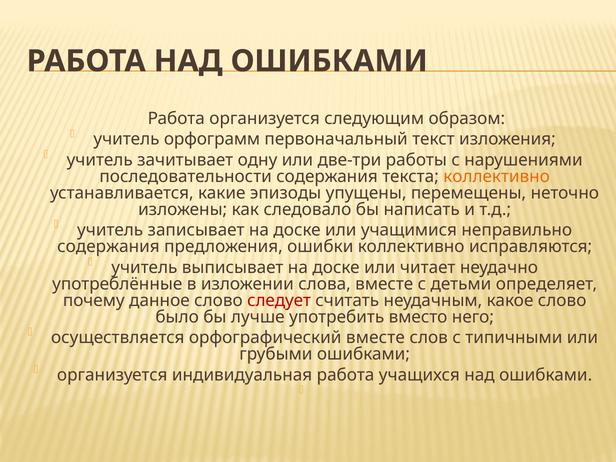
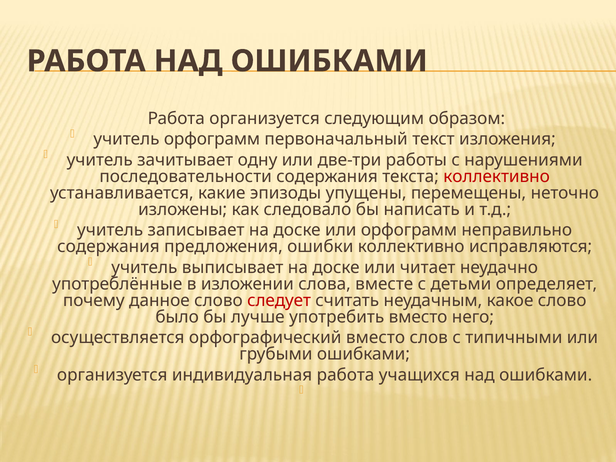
коллективно colour: orange -> red (497, 177)
или учащимися: учащимися -> орфограмм (409, 230)
орфографический вместе: вместе -> вместо (376, 338)
